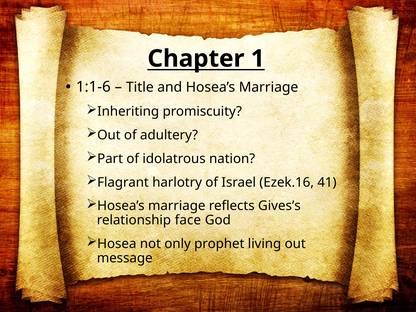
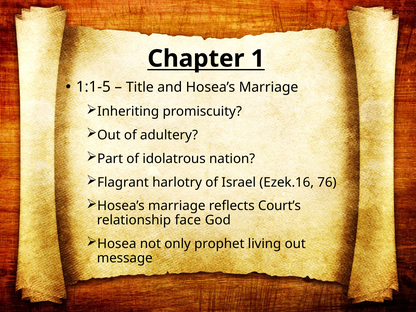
1:1-6: 1:1-6 -> 1:1-5 (93, 87)
41: 41 -> 76 (327, 182)
Gives’s: Gives’s -> Court’s (279, 206)
